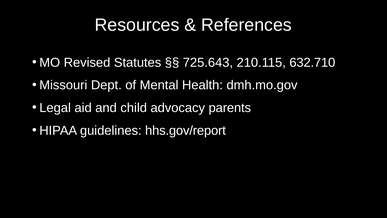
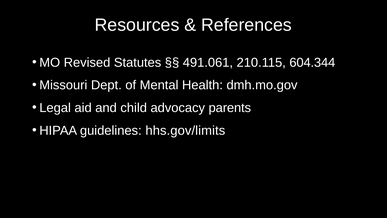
725.643: 725.643 -> 491.061 (208, 62)
632.710: 632.710 -> 604.344 (312, 62)
hhs.gov/report: hhs.gov/report -> hhs.gov/limits (185, 130)
